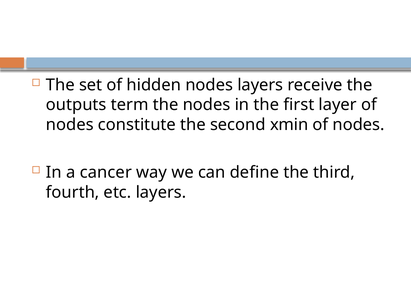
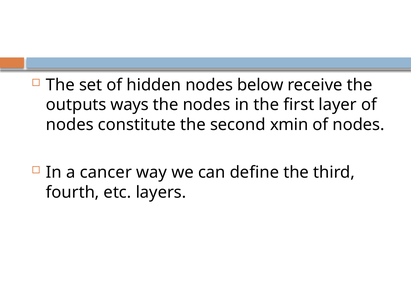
nodes layers: layers -> below (260, 85)
term: term -> ways (130, 105)
